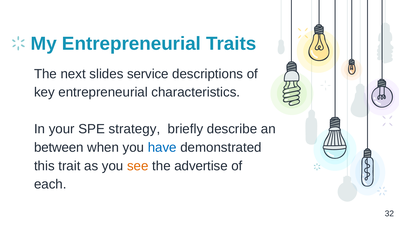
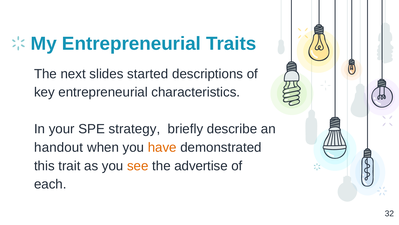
service: service -> started (148, 74)
between: between -> handout (59, 147)
have colour: blue -> orange (162, 147)
